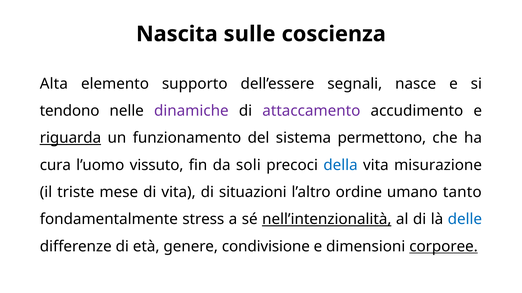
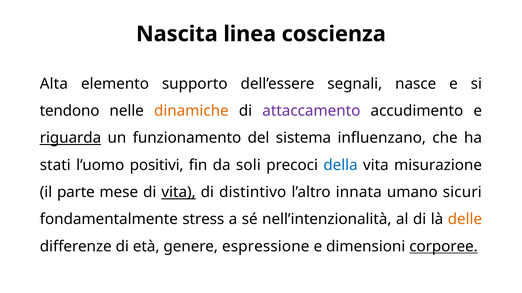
sulle: sulle -> linea (250, 34)
dinamiche colour: purple -> orange (191, 111)
permettono: permettono -> influenzano (382, 138)
cura: cura -> stati (55, 165)
vissuto: vissuto -> positivi (157, 165)
triste: triste -> parte (76, 193)
vita underline: none -> present (179, 193)
situazioni: situazioni -> distintivo (253, 193)
ordine: ordine -> innata (359, 193)
tanto: tanto -> sicuri (462, 193)
nell’intenzionalità underline: present -> none (327, 220)
delle colour: blue -> orange (465, 220)
condivisione: condivisione -> espressione (266, 247)
